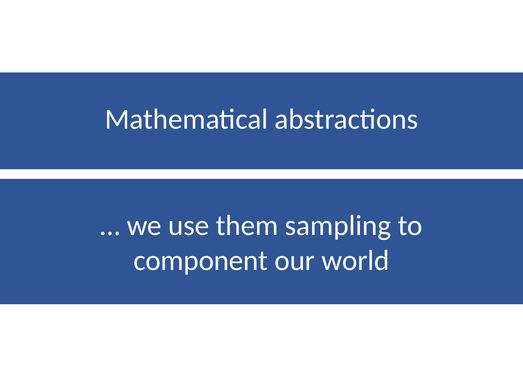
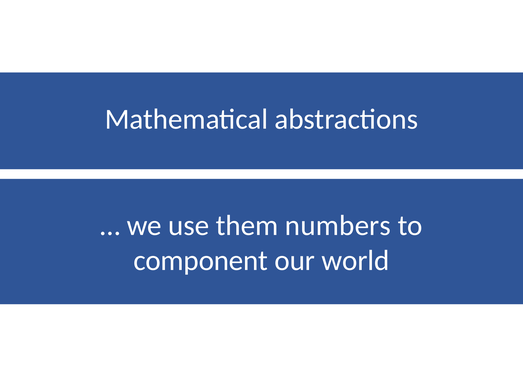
sampling: sampling -> numbers (338, 226)
